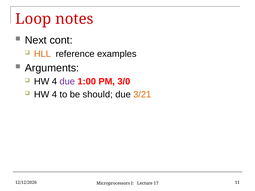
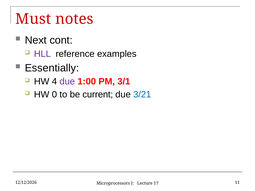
Loop: Loop -> Must (33, 19)
HLL colour: orange -> purple (42, 54)
Arguments: Arguments -> Essentially (52, 68)
3/0: 3/0 -> 3/1 (124, 82)
4: 4 -> 0 (54, 95)
should: should -> current (98, 95)
3/21 colour: orange -> blue (142, 95)
